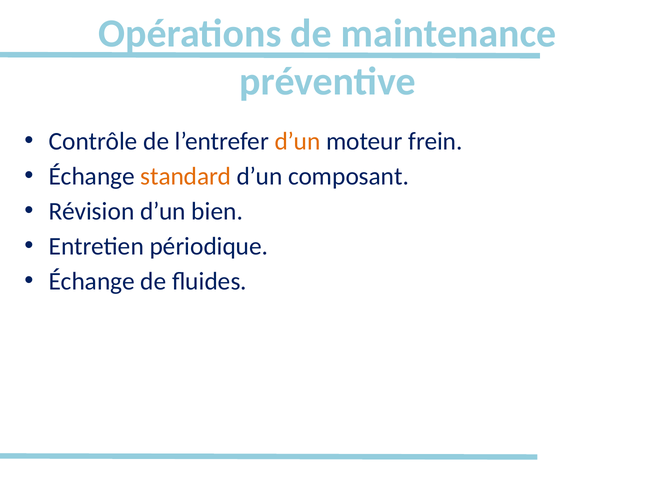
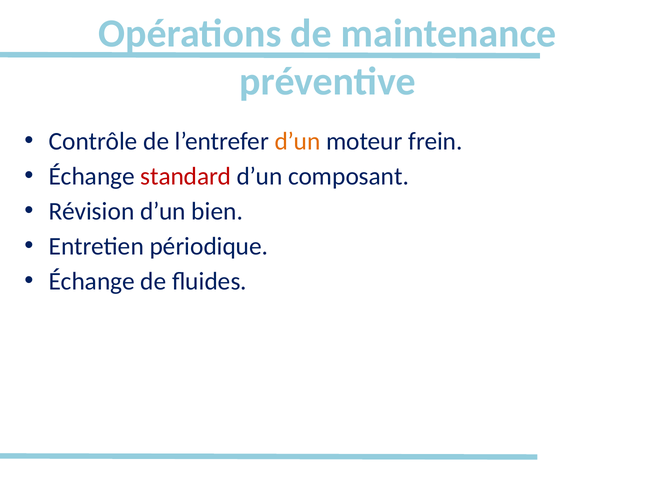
standard colour: orange -> red (186, 176)
